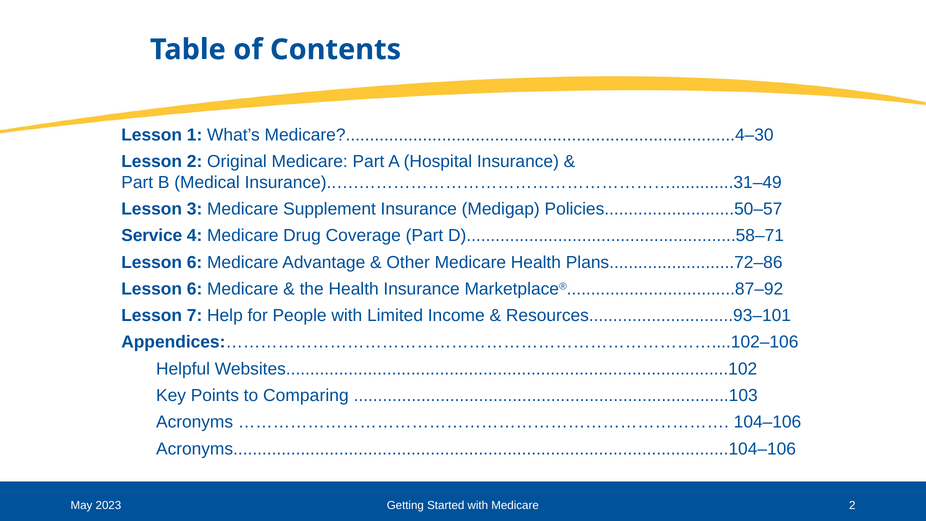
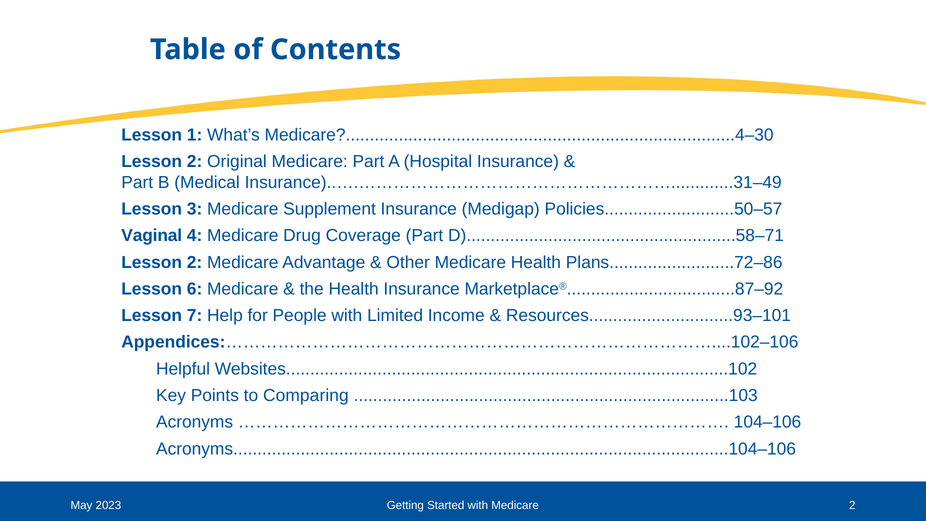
Service: Service -> Vaginal (152, 236)
6: 6 -> 2 (195, 262)
